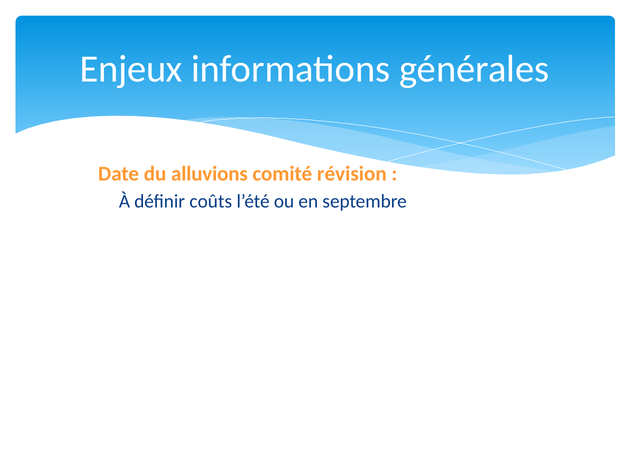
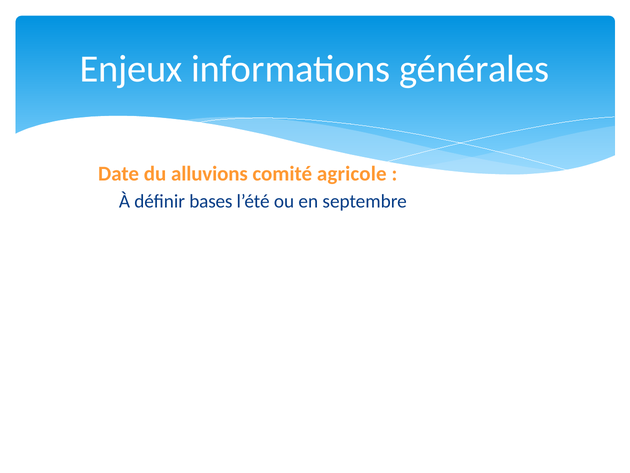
révision: révision -> agricole (352, 173)
coûts: coûts -> bases (211, 201)
